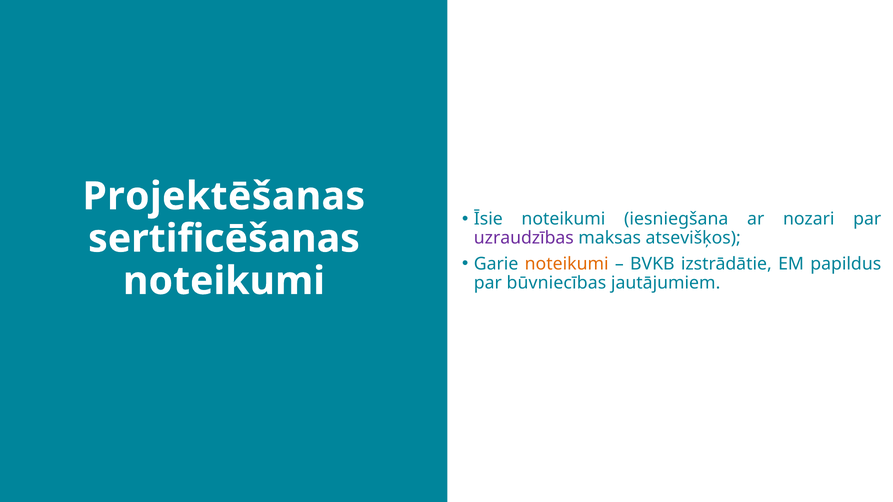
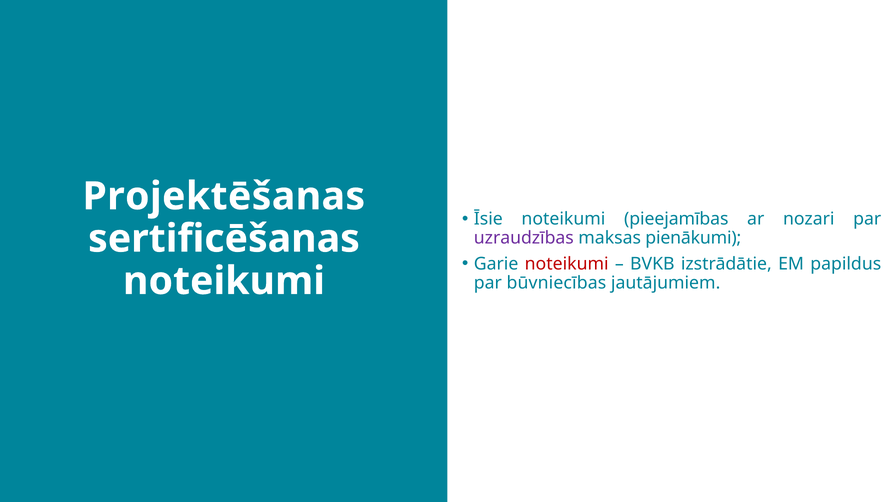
iesniegšana: iesniegšana -> pieejamības (676, 219)
atsevišķos: atsevišķos -> pienākumi (693, 238)
noteikumi colour: orange -> red (567, 264)
